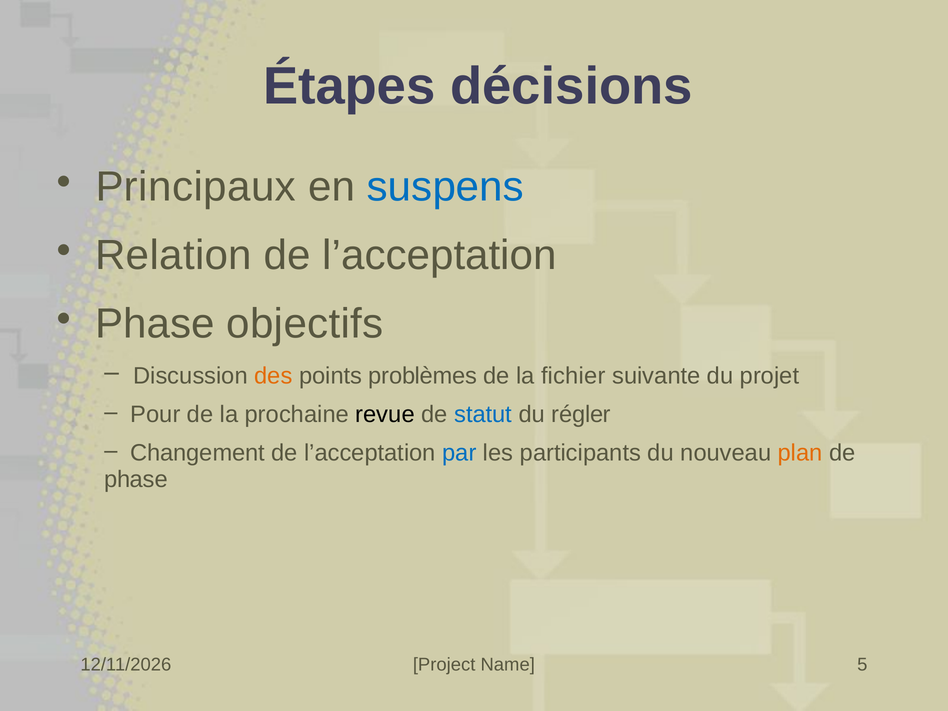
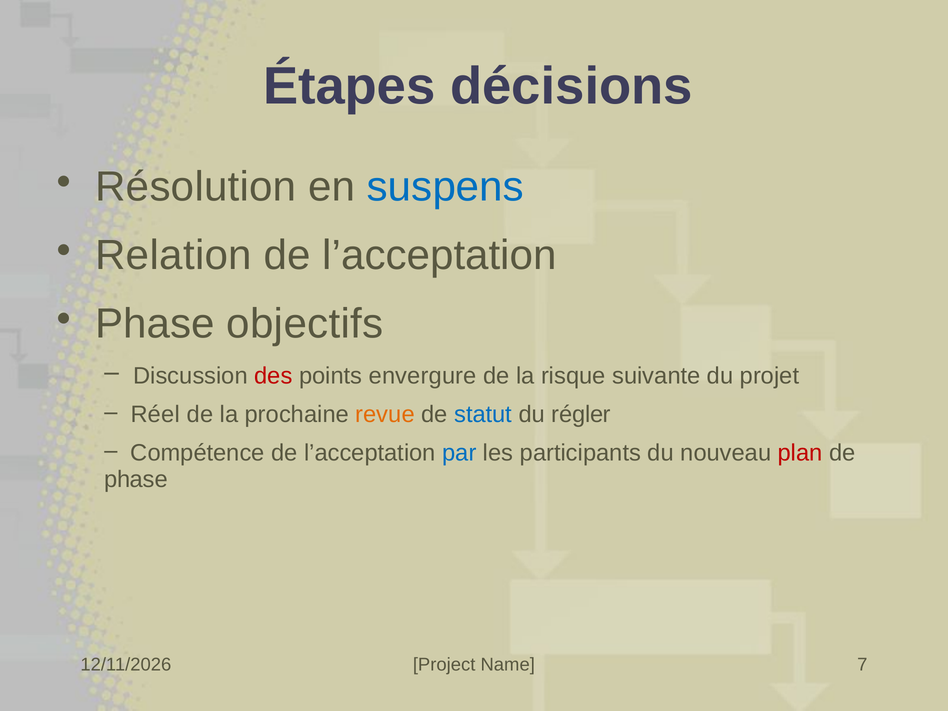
Principaux: Principaux -> Résolution (196, 187)
des colour: orange -> red (273, 376)
problèmes: problèmes -> envergure (423, 376)
fichier: fichier -> risque (573, 376)
Pour: Pour -> Réel (155, 415)
revue colour: black -> orange (385, 415)
Changement: Changement -> Compétence (198, 453)
plan colour: orange -> red (800, 453)
5: 5 -> 7 (862, 665)
